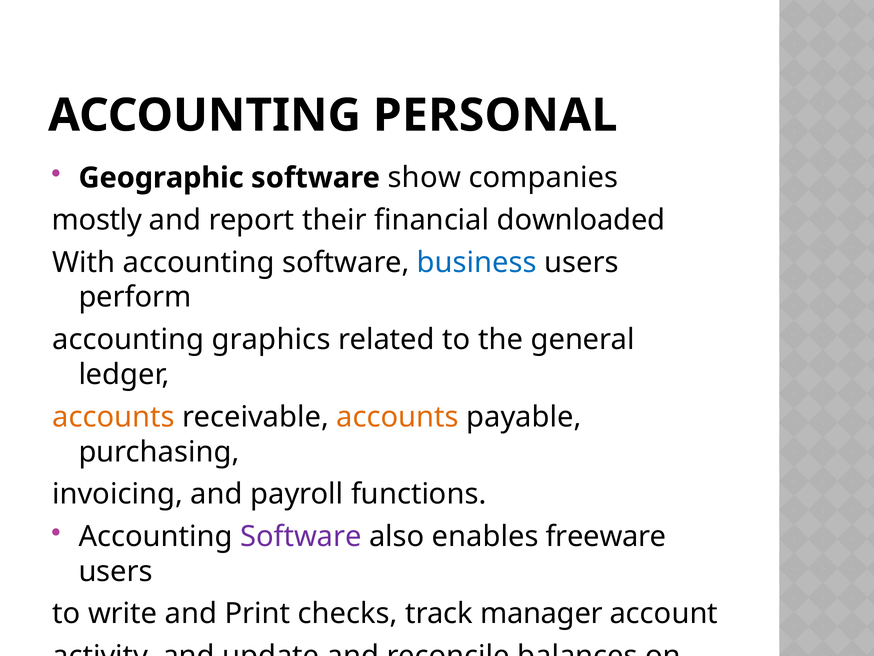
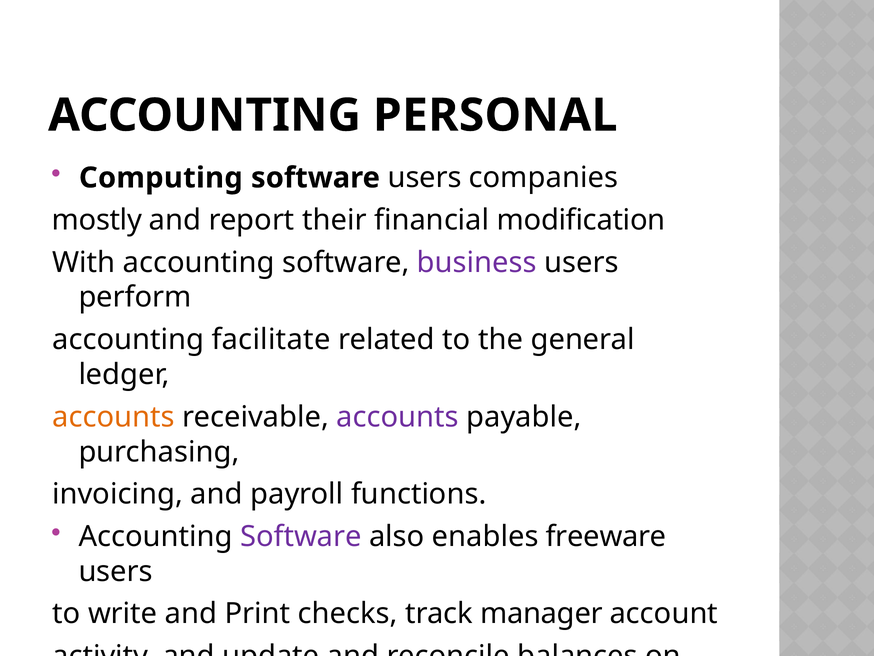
Geographic: Geographic -> Computing (161, 178)
software show: show -> users (425, 178)
downloaded: downloaded -> modification (581, 220)
business colour: blue -> purple (477, 262)
graphics: graphics -> facilitate (271, 339)
accounts colour: orange -> purple (398, 417)
